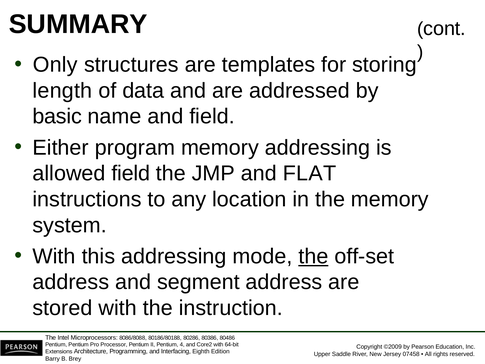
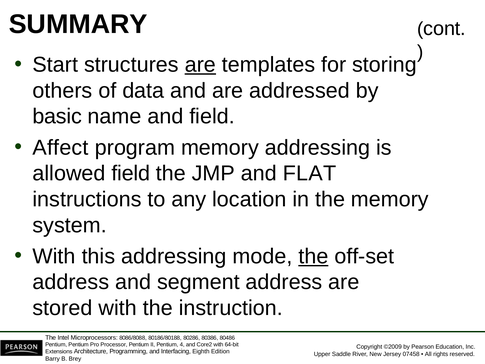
Only: Only -> Start (55, 65)
are underline: none -> present (200, 65)
length: length -> others (62, 91)
Either: Either -> Affect (61, 147)
